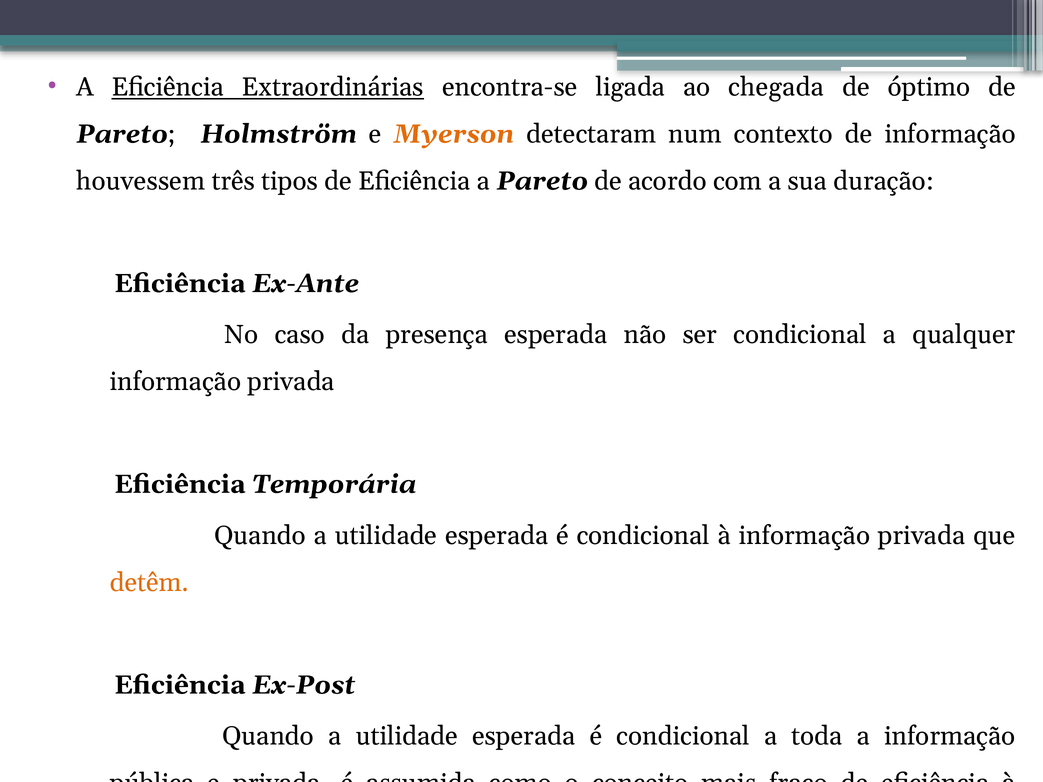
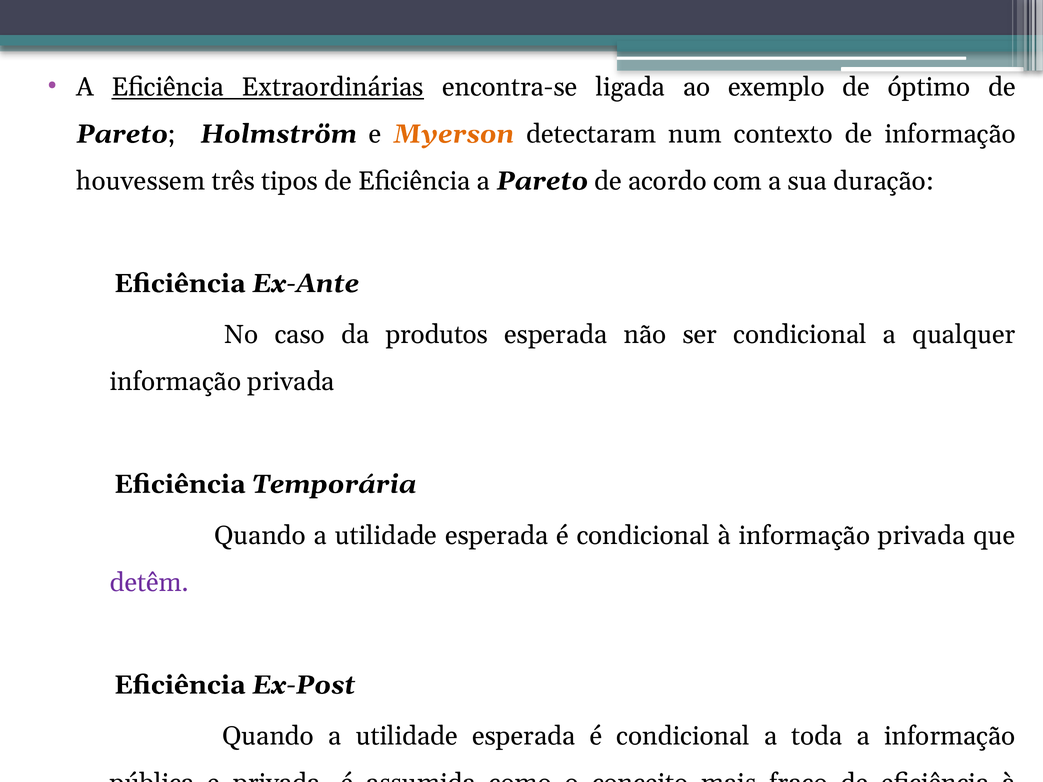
chegada: chegada -> exemplo (776, 87)
presença: presença -> produtos (437, 335)
detêm colour: orange -> purple (149, 583)
